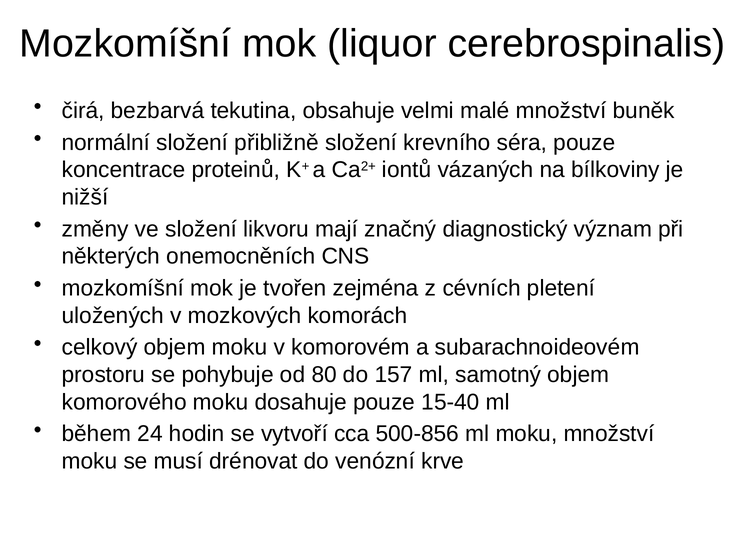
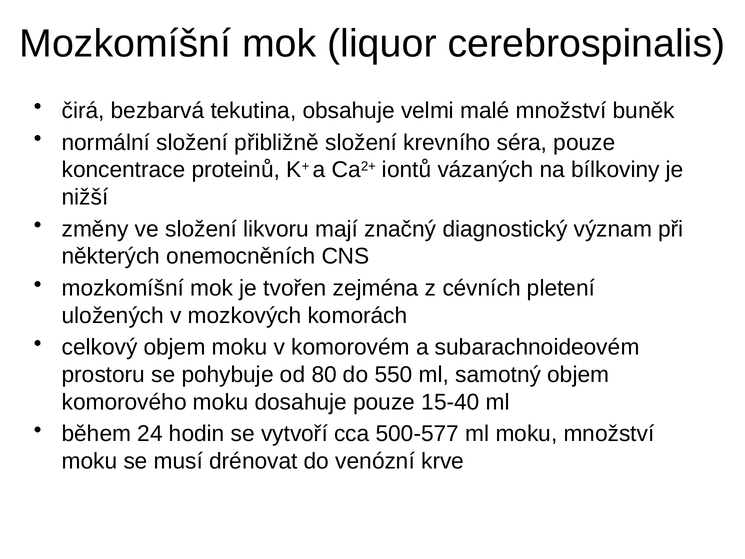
157: 157 -> 550 (394, 375)
500-856: 500-856 -> 500-577 (417, 434)
